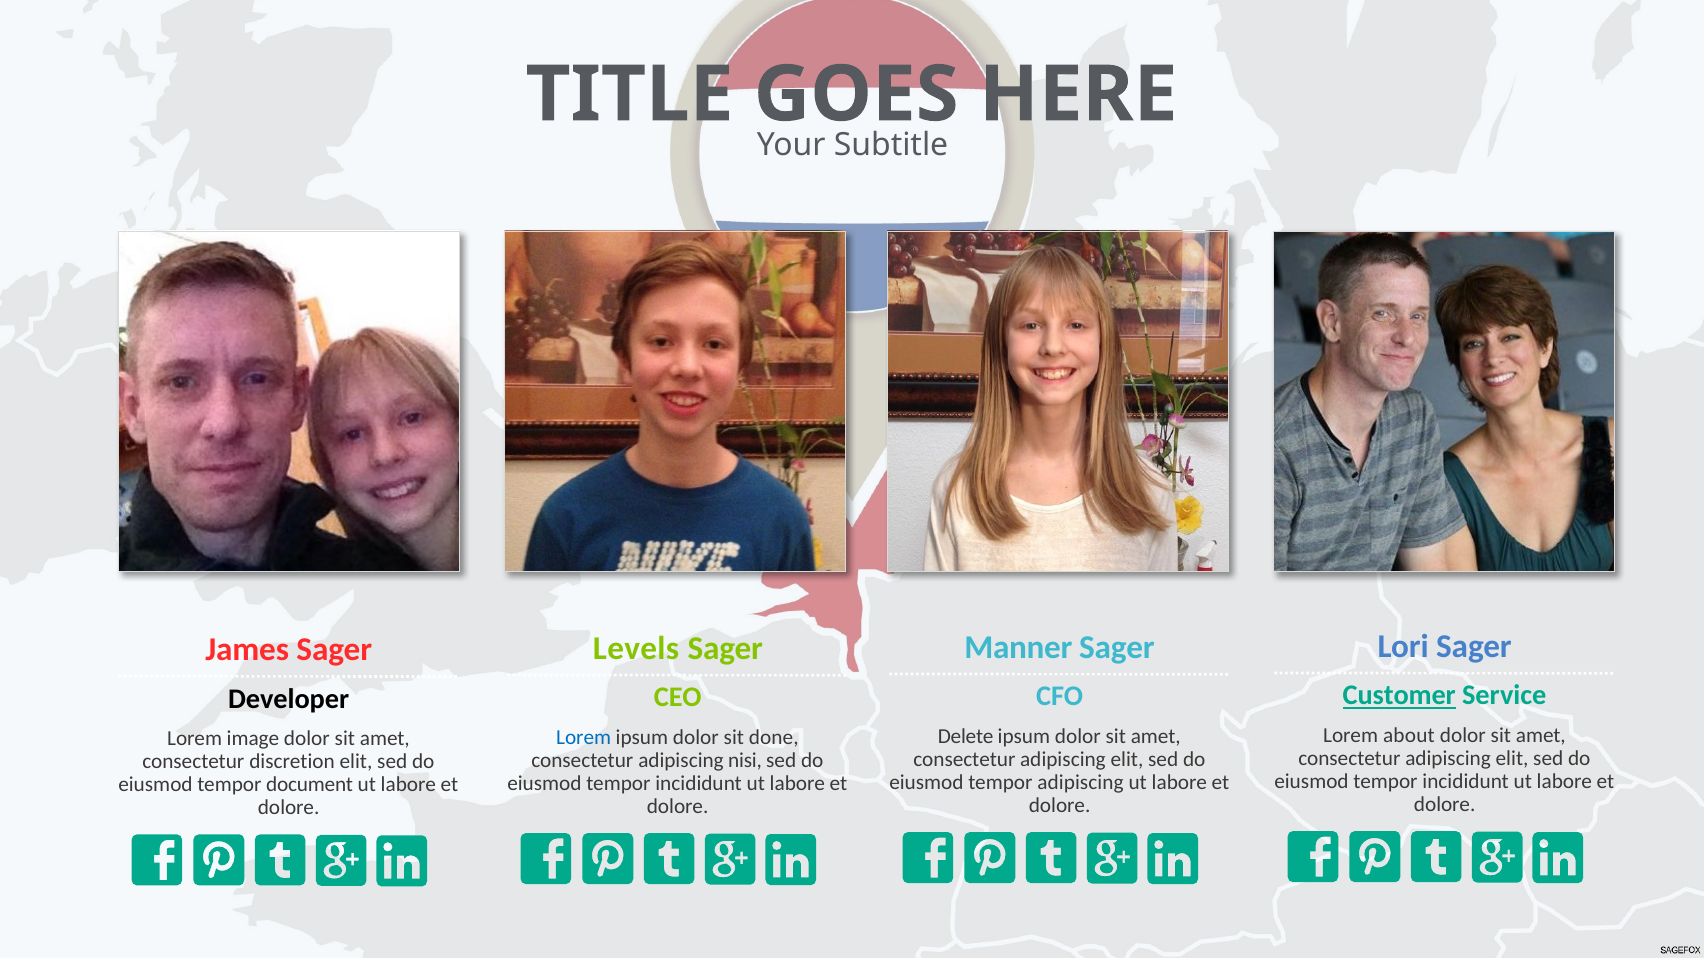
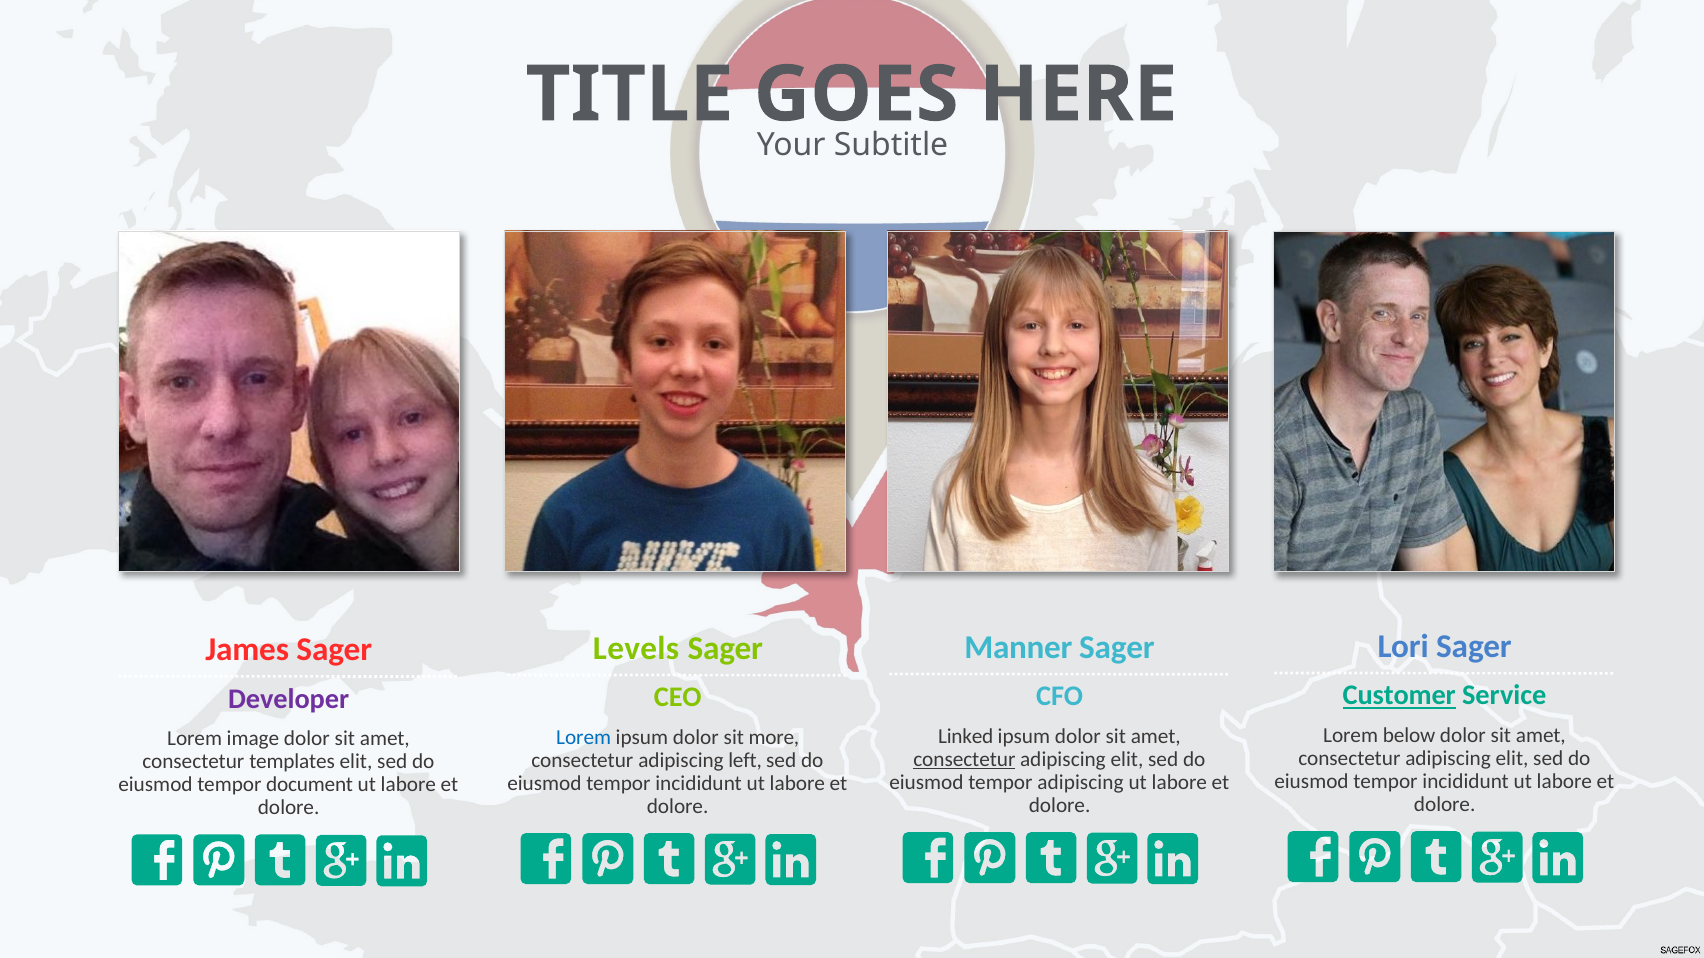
Developer colour: black -> purple (289, 699)
about: about -> below (1409, 736)
Delete: Delete -> Linked (966, 737)
done: done -> more (774, 738)
consectetur underline: none -> present (964, 760)
nisi: nisi -> left (745, 761)
discretion: discretion -> templates (292, 762)
